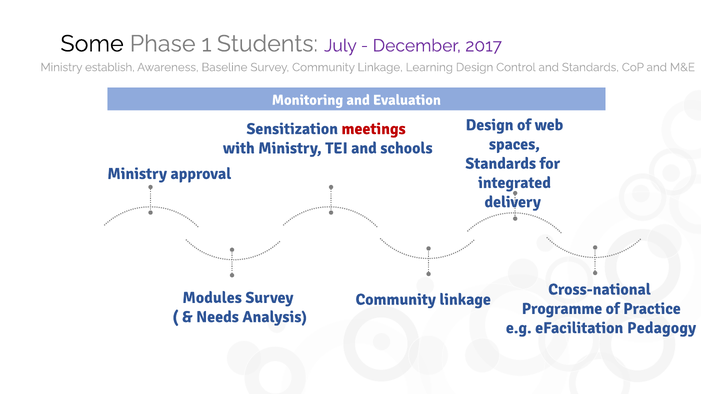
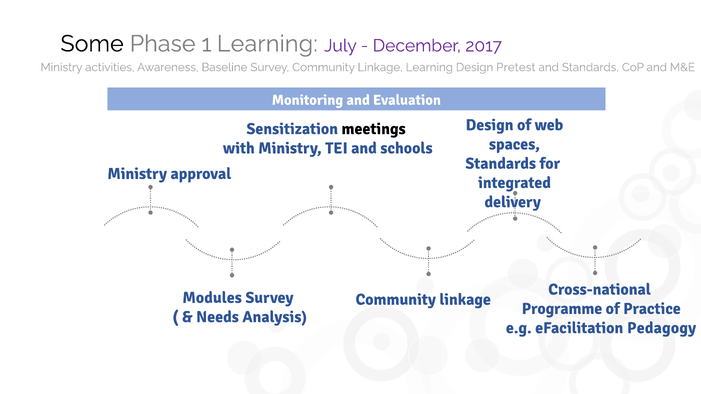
1 Students: Students -> Learning (267, 44)
establish: establish -> activities (110, 67)
Control: Control -> Pretest (516, 67)
meetings colour: red -> black (374, 129)
